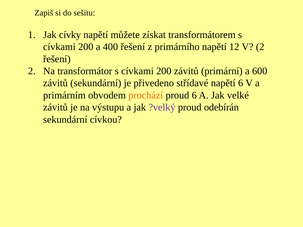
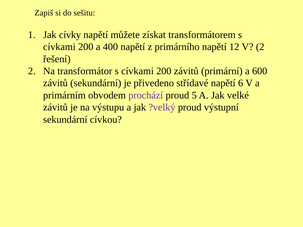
400 řešení: řešení -> napětí (133, 47)
prochází colour: orange -> purple (146, 95)
proud 6: 6 -> 5 (194, 95)
odebírán: odebírán -> výstupní (221, 107)
